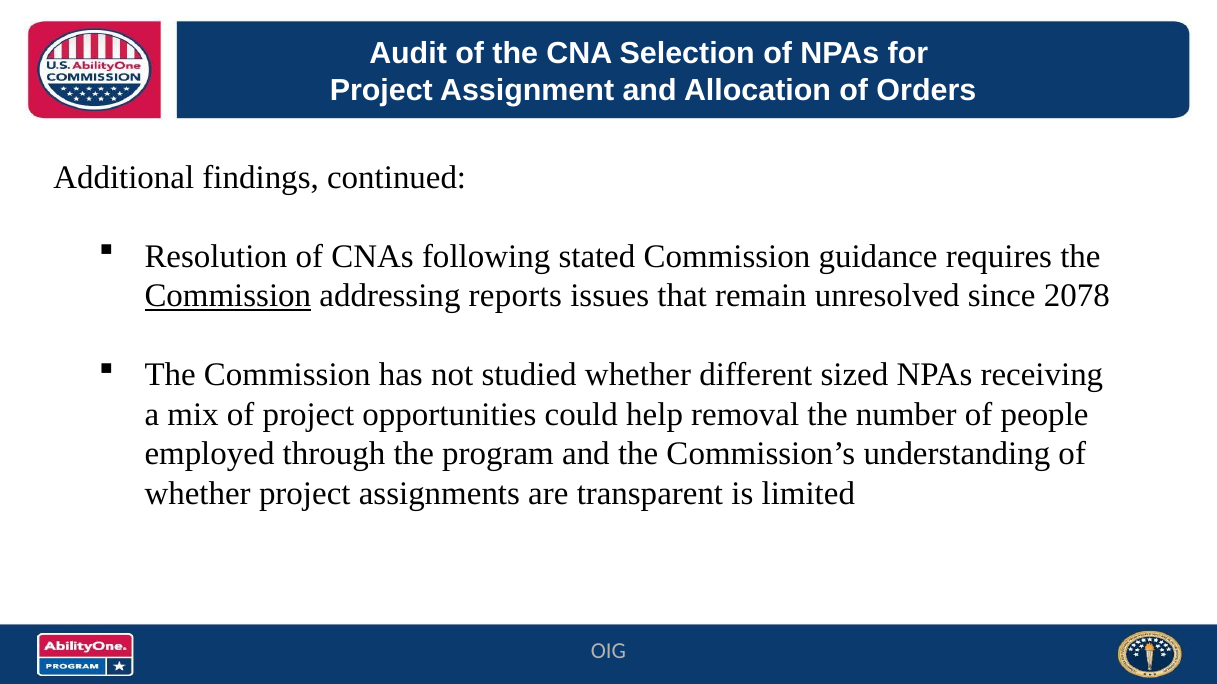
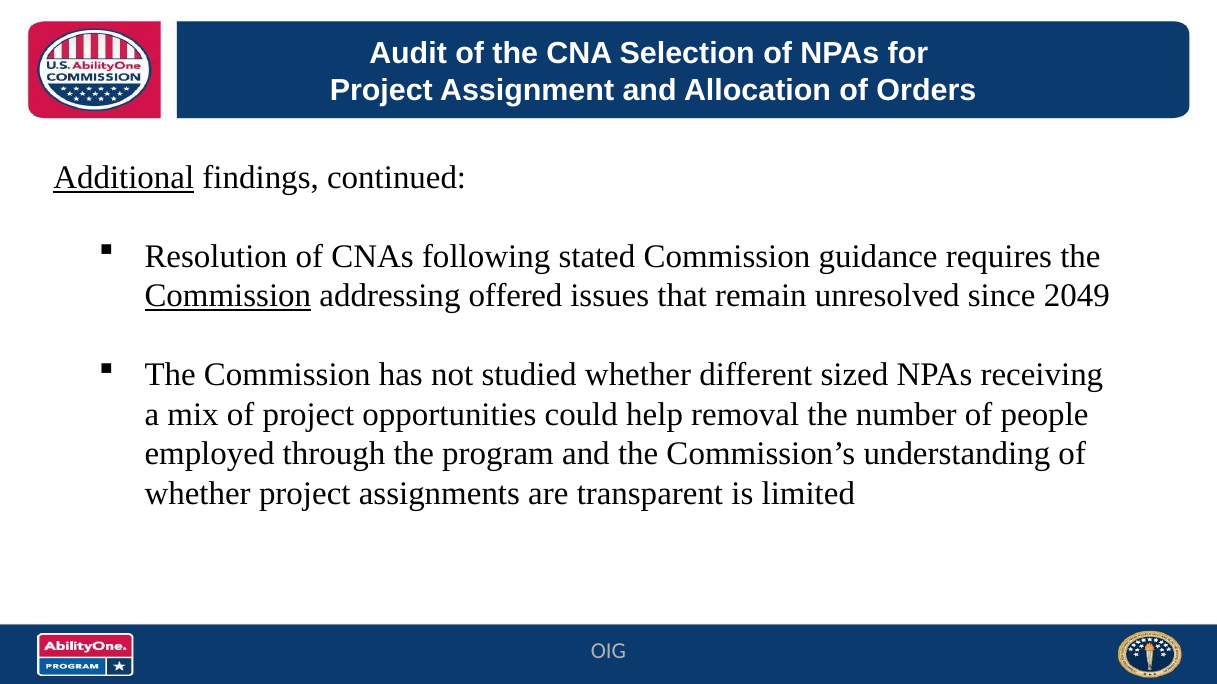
Additional underline: none -> present (124, 178)
reports: reports -> offered (516, 296)
2078: 2078 -> 2049 (1077, 296)
